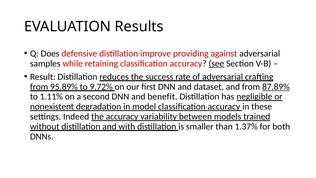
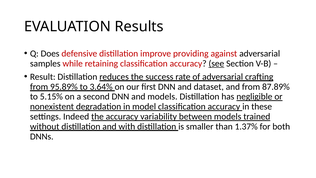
9.72%: 9.72% -> 3.64% (101, 87)
87.89% underline: present -> none (276, 87)
1.11%: 1.11% -> 5.15% (51, 97)
and benefit: benefit -> models (162, 97)
